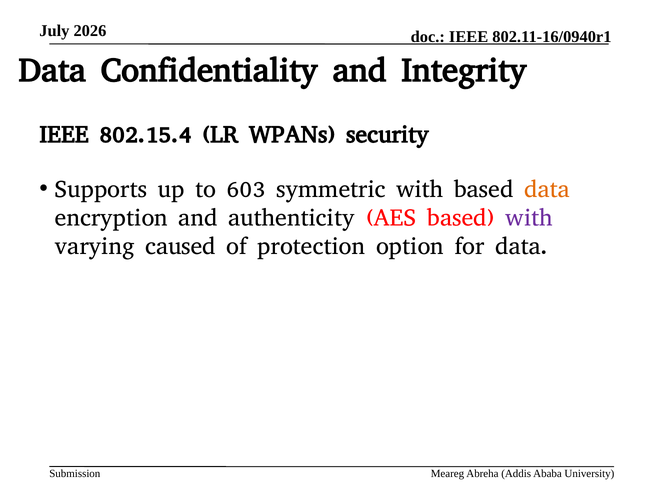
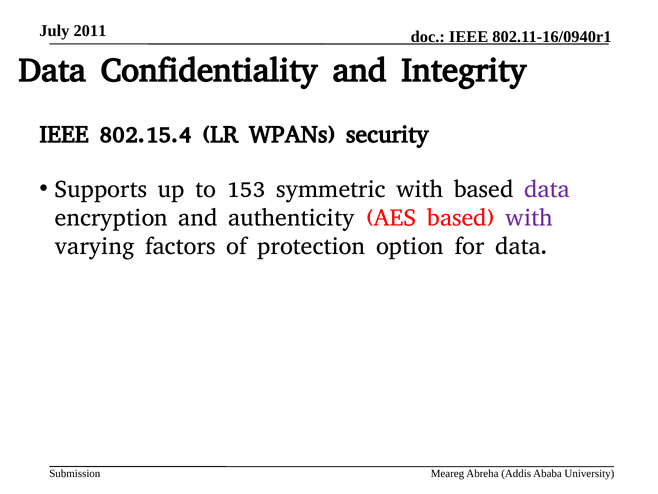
2026: 2026 -> 2011 (90, 31)
603: 603 -> 153 (246, 189)
data colour: orange -> purple (547, 189)
caused: caused -> factors (180, 246)
